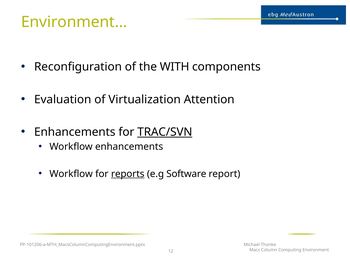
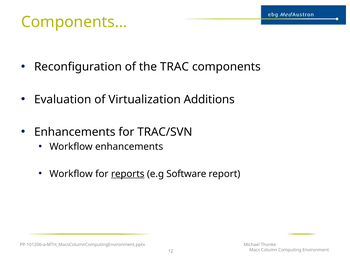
Environment…: Environment… -> Components… (74, 22)
WITH: WITH -> TRAC (174, 67)
Attention: Attention -> Additions (209, 100)
TRAC/SVN underline: present -> none (165, 132)
